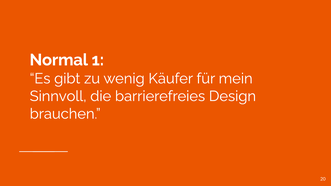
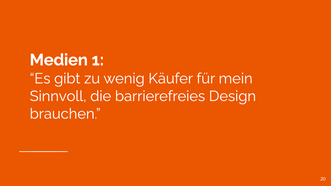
Normal: Normal -> Medien (59, 60)
